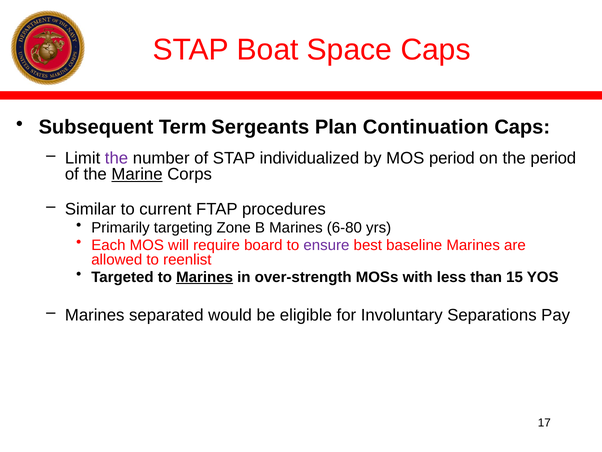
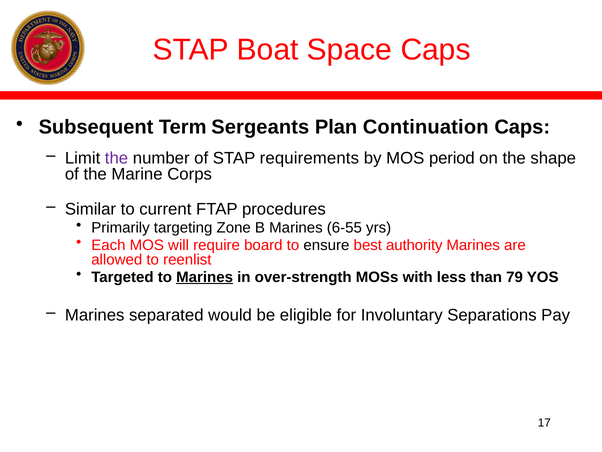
individualized: individualized -> requirements (309, 158)
the period: period -> shape (553, 158)
Marine underline: present -> none (137, 174)
6-80: 6-80 -> 6-55 (344, 227)
ensure colour: purple -> black (326, 245)
baseline: baseline -> authority (414, 245)
15: 15 -> 79 (515, 277)
